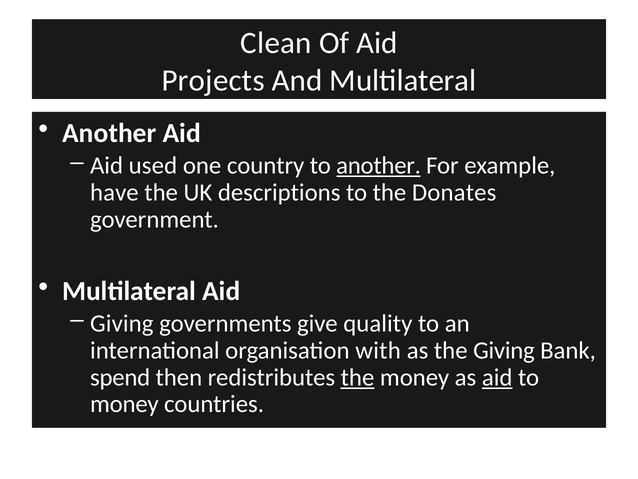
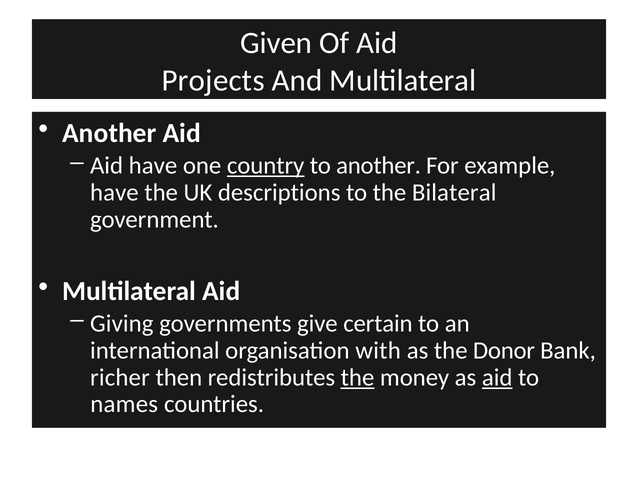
Clean: Clean -> Given (276, 43)
Aid used: used -> have (153, 166)
country underline: none -> present (266, 166)
another underline: present -> none (379, 166)
Donates: Donates -> Bilateral (454, 192)
quality: quality -> certain (378, 323)
the Giving: Giving -> Donor (504, 350)
spend: spend -> richer (120, 377)
money: money -> names (124, 404)
